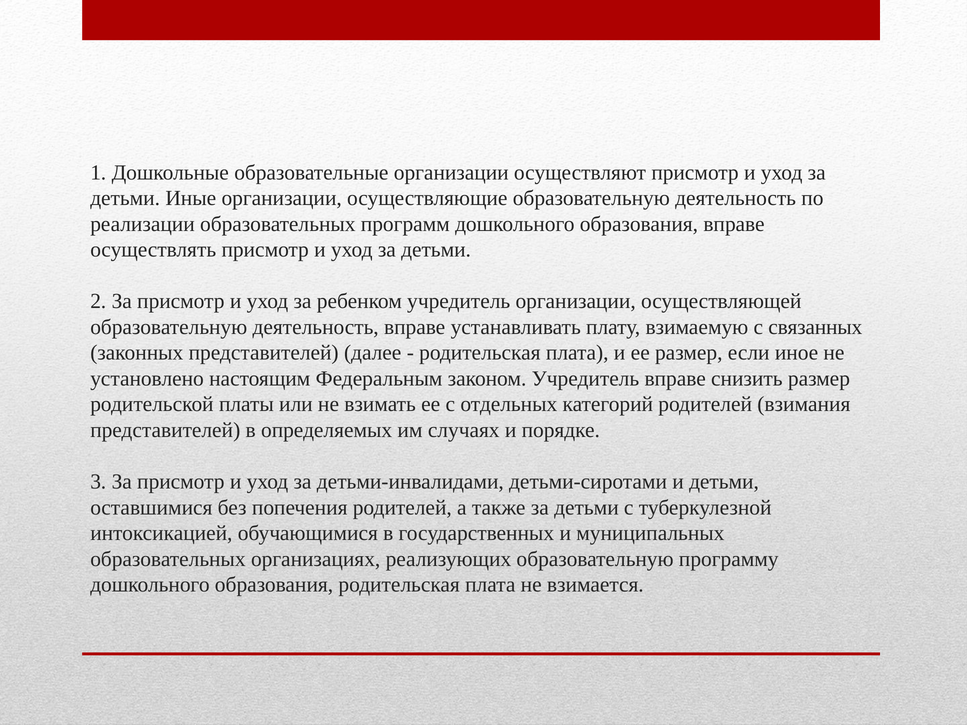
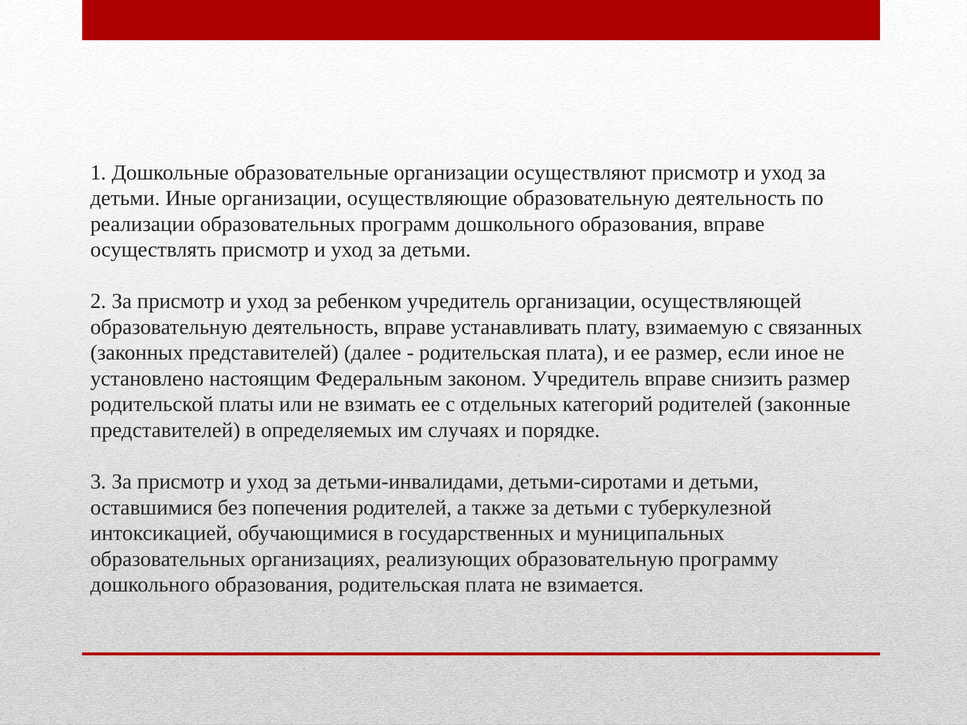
взимания: взимания -> законные (804, 404)
